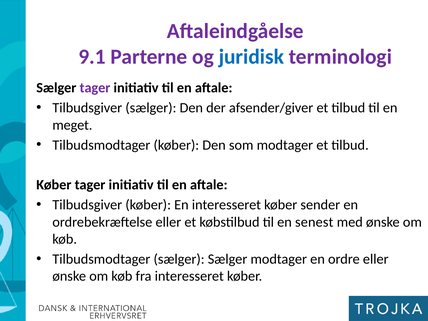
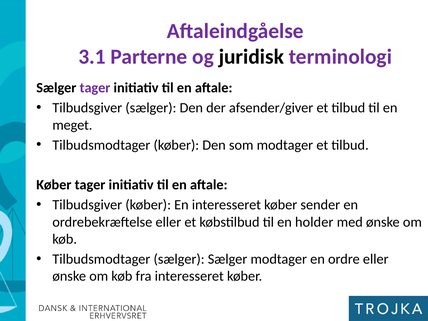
9.1: 9.1 -> 3.1 (92, 57)
juridisk colour: blue -> black (251, 57)
senest: senest -> holder (314, 222)
